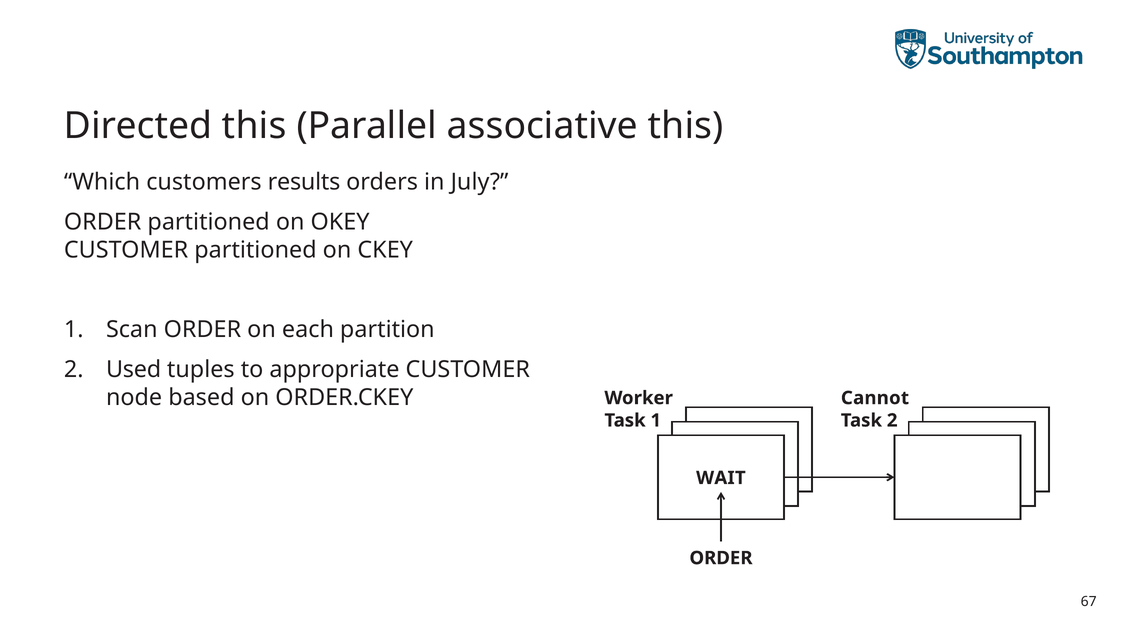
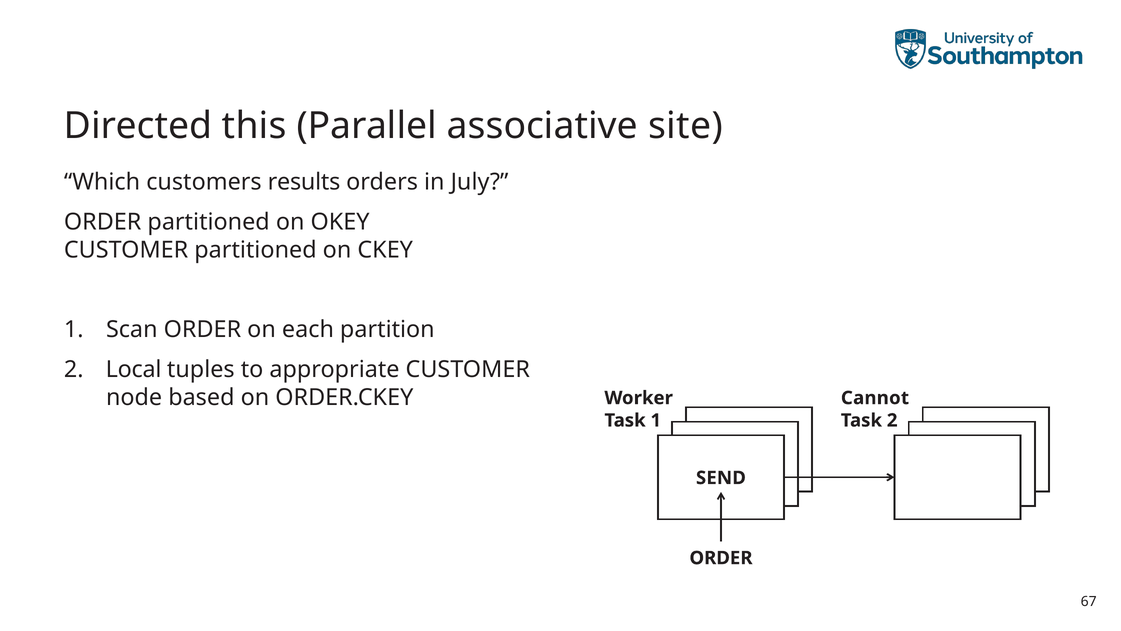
associative this: this -> site (685, 126)
Used: Used -> Local (134, 369)
WAIT: WAIT -> SEND (721, 478)
